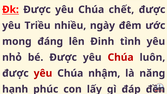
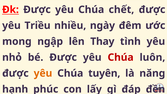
đáng: đáng -> ngập (50, 41)
Đinh: Đinh -> Thay (102, 41)
yêu colour: red -> orange (43, 73)
nhậm: nhậm -> tuyên (104, 73)
